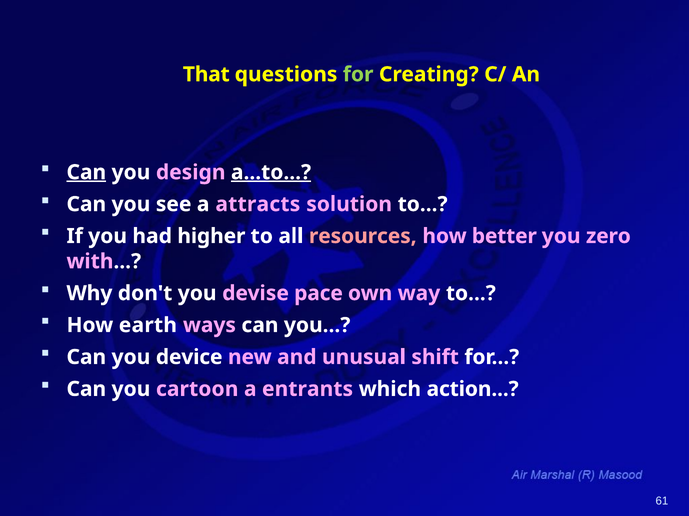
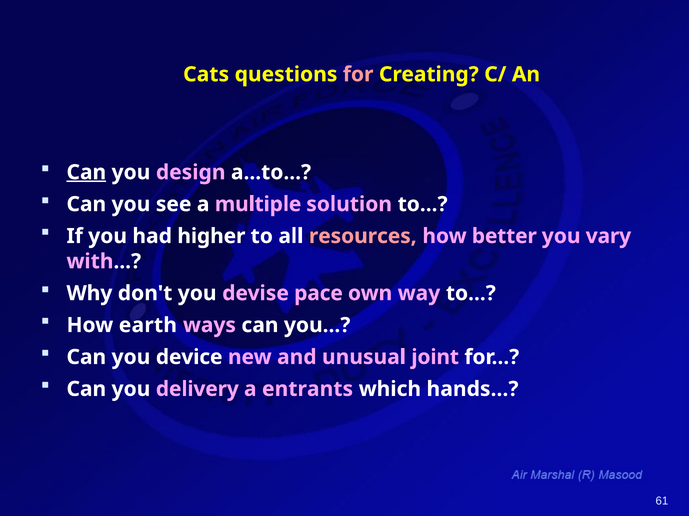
That: That -> Cats (206, 74)
for colour: light green -> pink (358, 74)
a...to underline: present -> none (271, 173)
attracts: attracts -> multiple (258, 205)
zero: zero -> vary (608, 236)
shift: shift -> joint (435, 358)
cartoon: cartoon -> delivery (197, 390)
action: action -> hands (472, 390)
